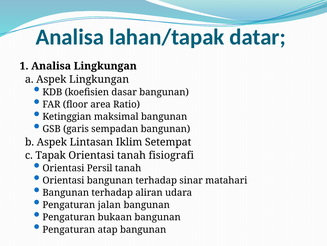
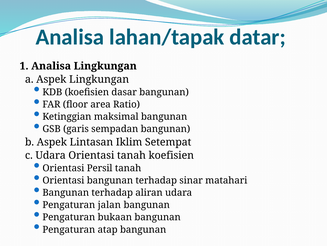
c Tapak: Tapak -> Udara (51, 155)
tanah fisiografi: fisiografi -> koefisien (171, 155)
